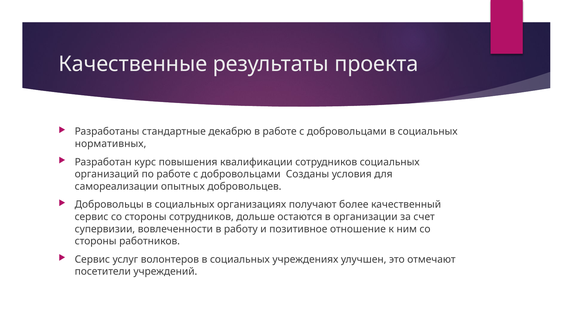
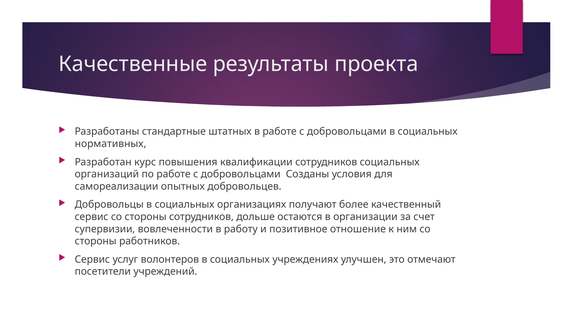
декабрю: декабрю -> штатных (230, 131)
